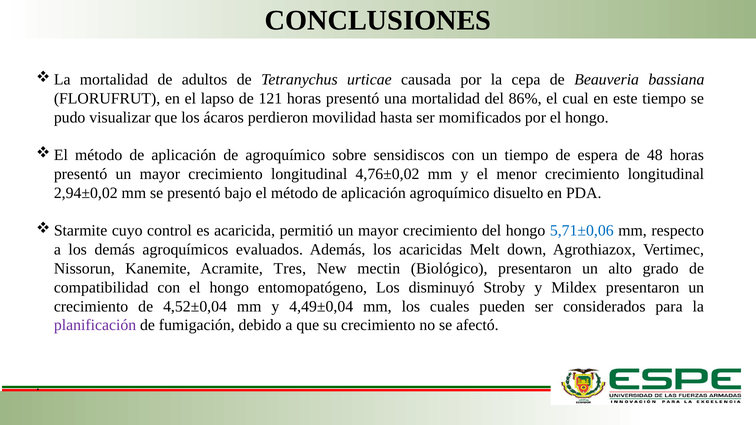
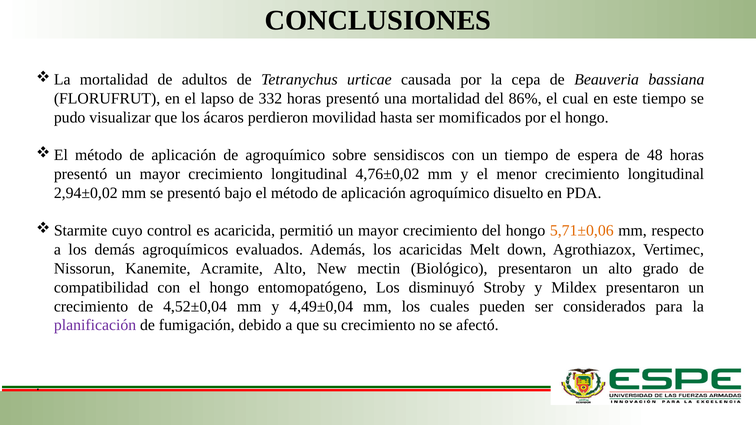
121: 121 -> 332 (270, 99)
5,71±0,06 colour: blue -> orange (582, 231)
Acramite Tres: Tres -> Alto (290, 269)
